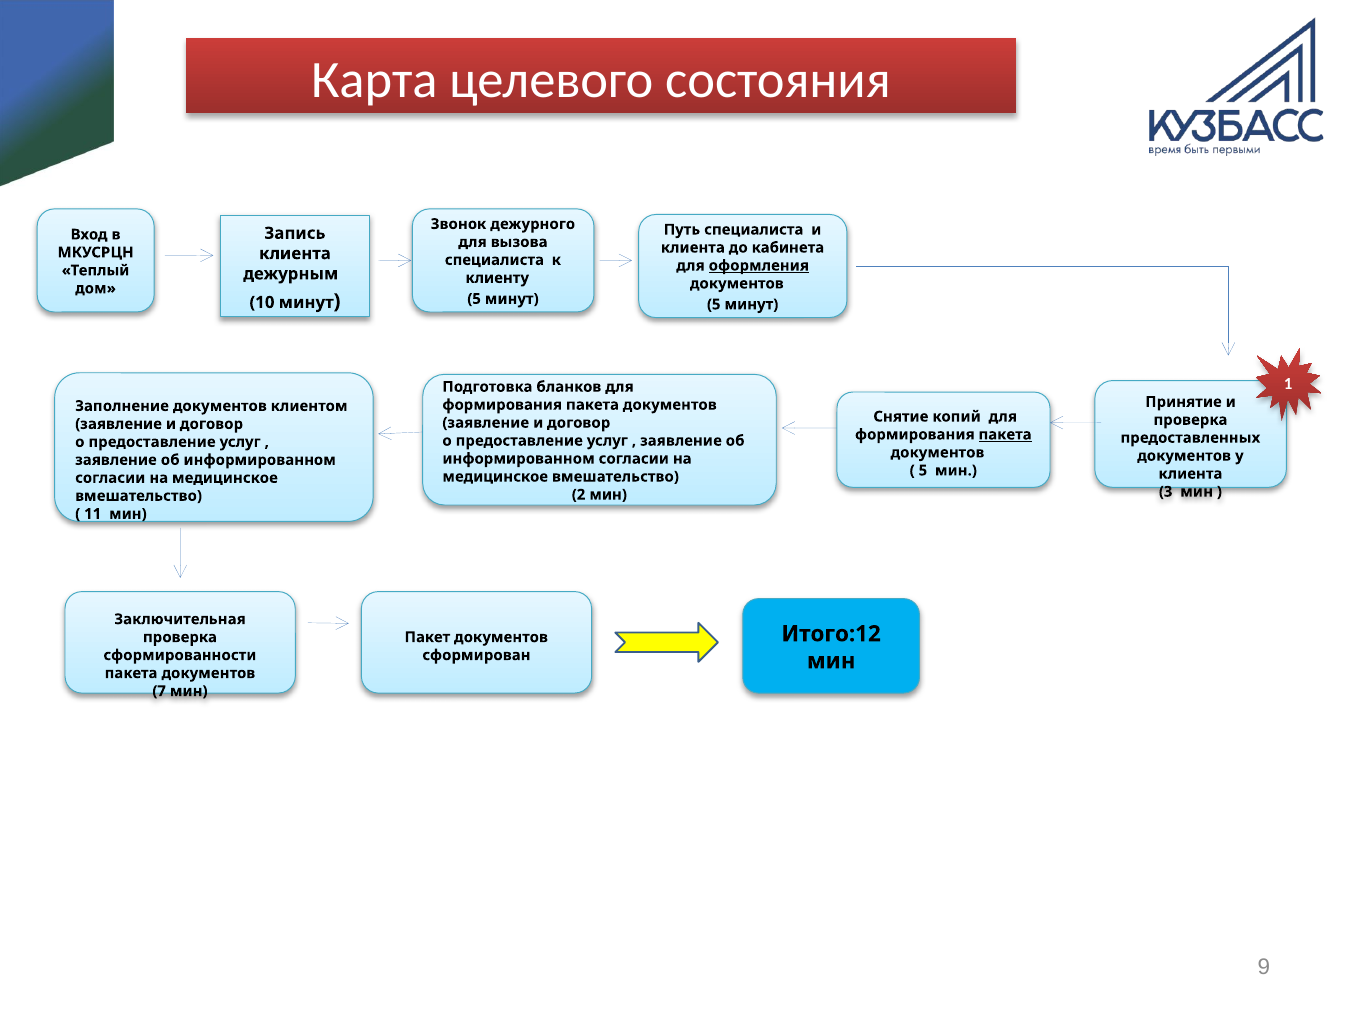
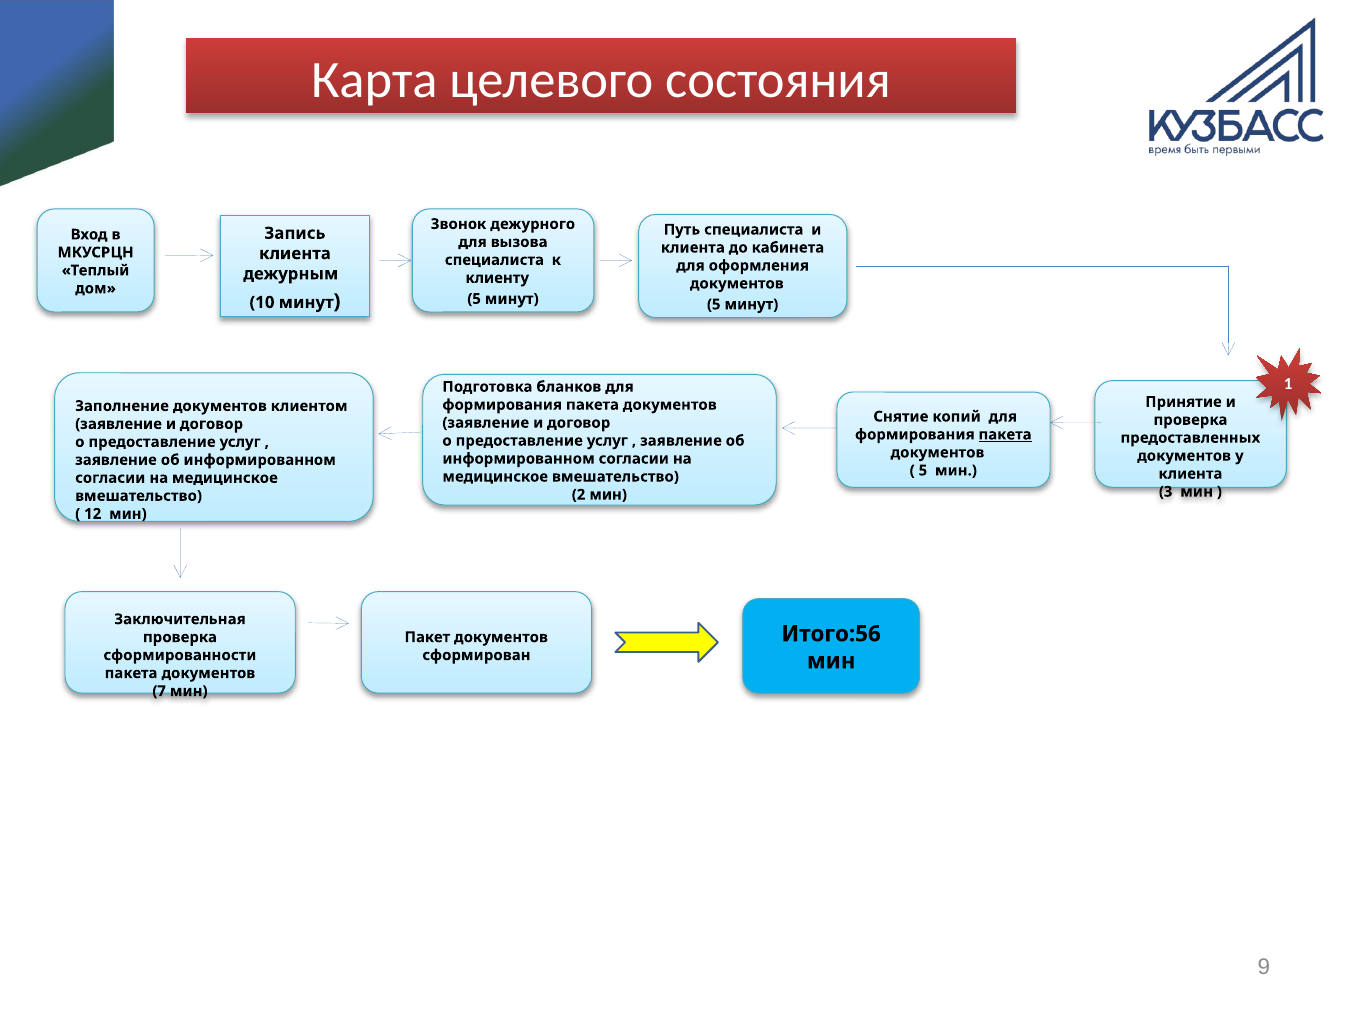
оформления underline: present -> none (759, 266)
11: 11 -> 12 (93, 514)
Итого:12: Итого:12 -> Итого:56 (831, 634)
